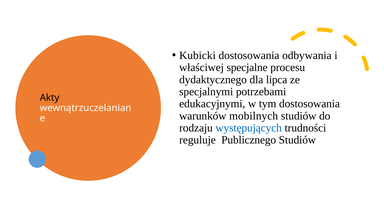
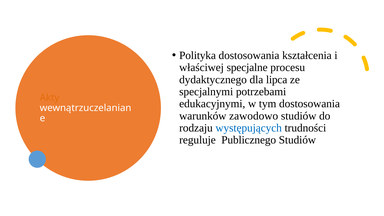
Kubicki: Kubicki -> Polityka (198, 55)
odbywania: odbywania -> kształcenia (307, 55)
Akty colour: black -> orange (50, 98)
mobilnych: mobilnych -> zawodowo (254, 116)
